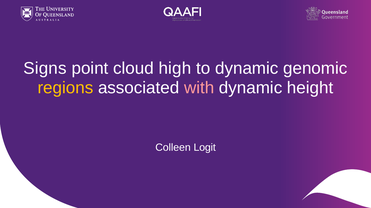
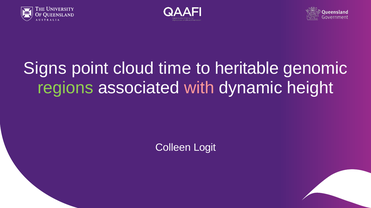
high: high -> time (175, 68)
to dynamic: dynamic -> heritable (247, 68)
regions colour: yellow -> light green (65, 88)
